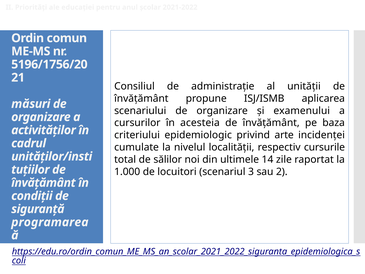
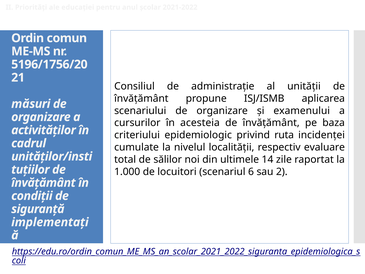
arte: arte -> ruta (284, 135)
cursurile: cursurile -> evaluare (324, 147)
3: 3 -> 6 (251, 172)
programarea: programarea -> implementați (50, 222)
